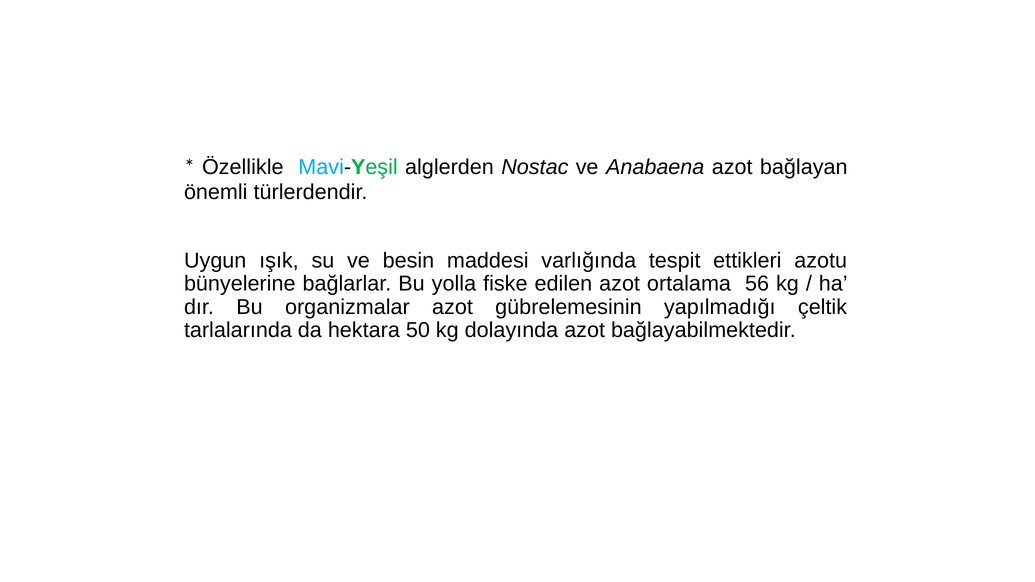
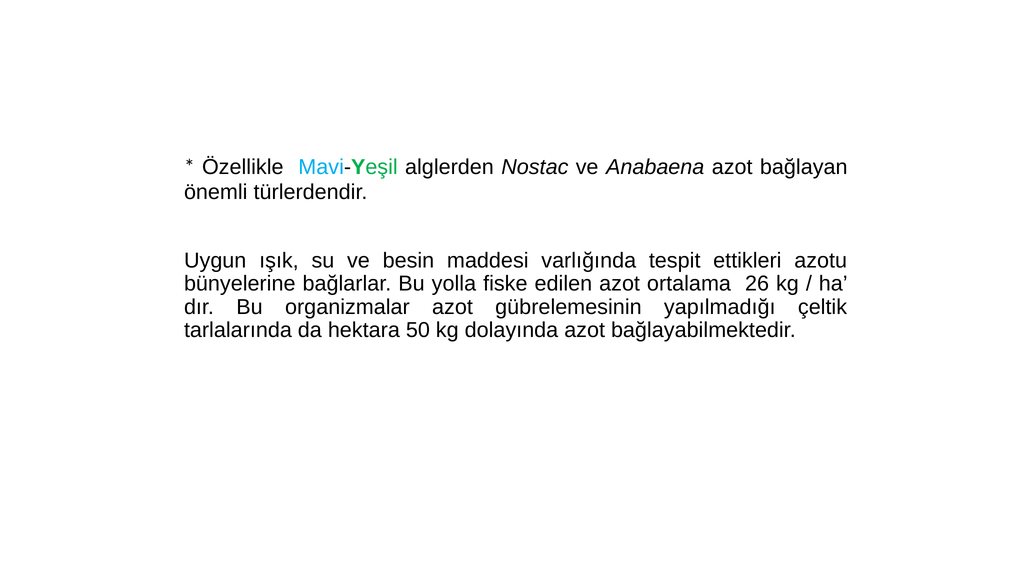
56: 56 -> 26 (757, 284)
